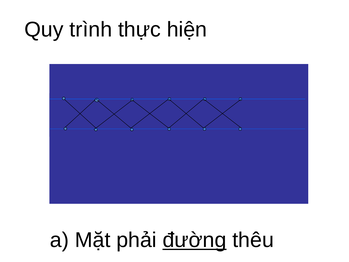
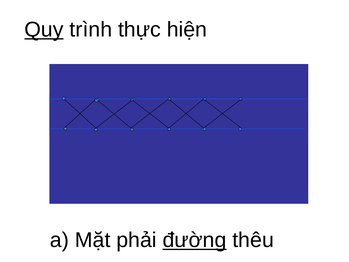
Quy underline: none -> present (44, 30)
